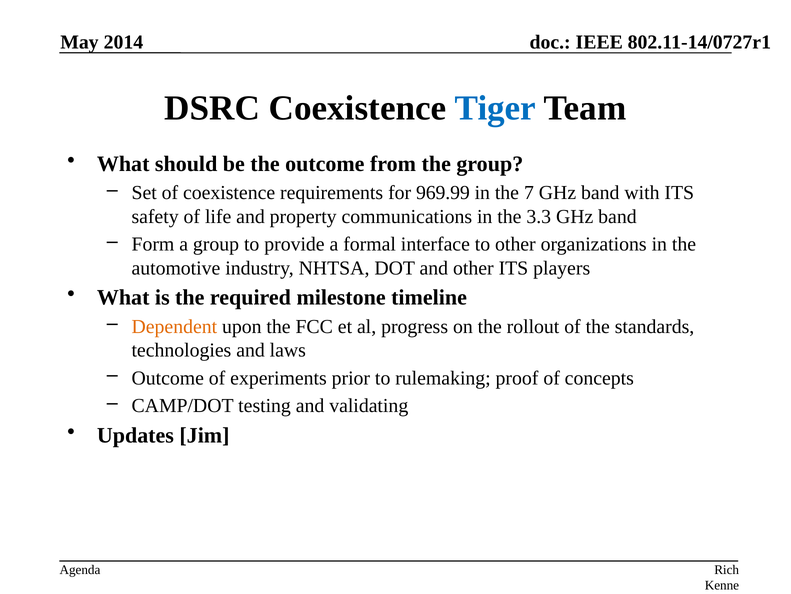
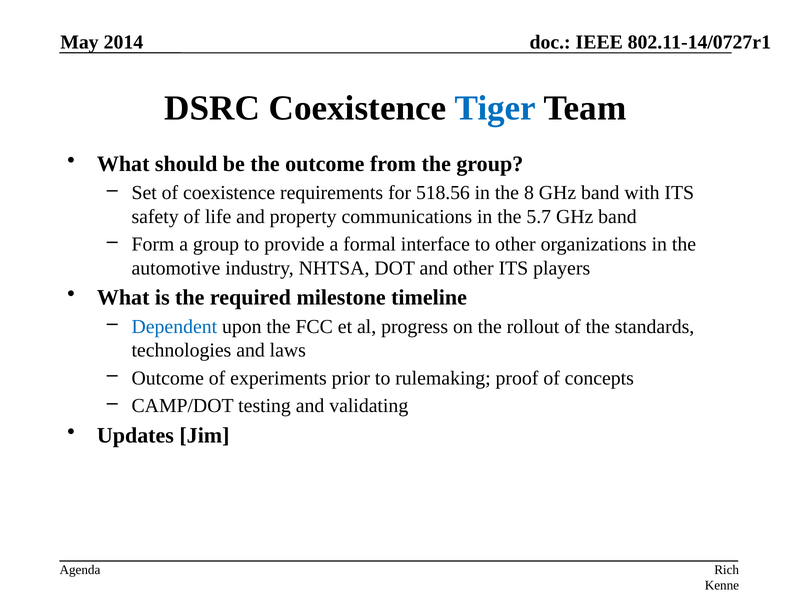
969.99: 969.99 -> 518.56 (443, 193)
7: 7 -> 8 (529, 193)
3.3: 3.3 -> 5.7 (539, 216)
Dependent colour: orange -> blue (174, 326)
